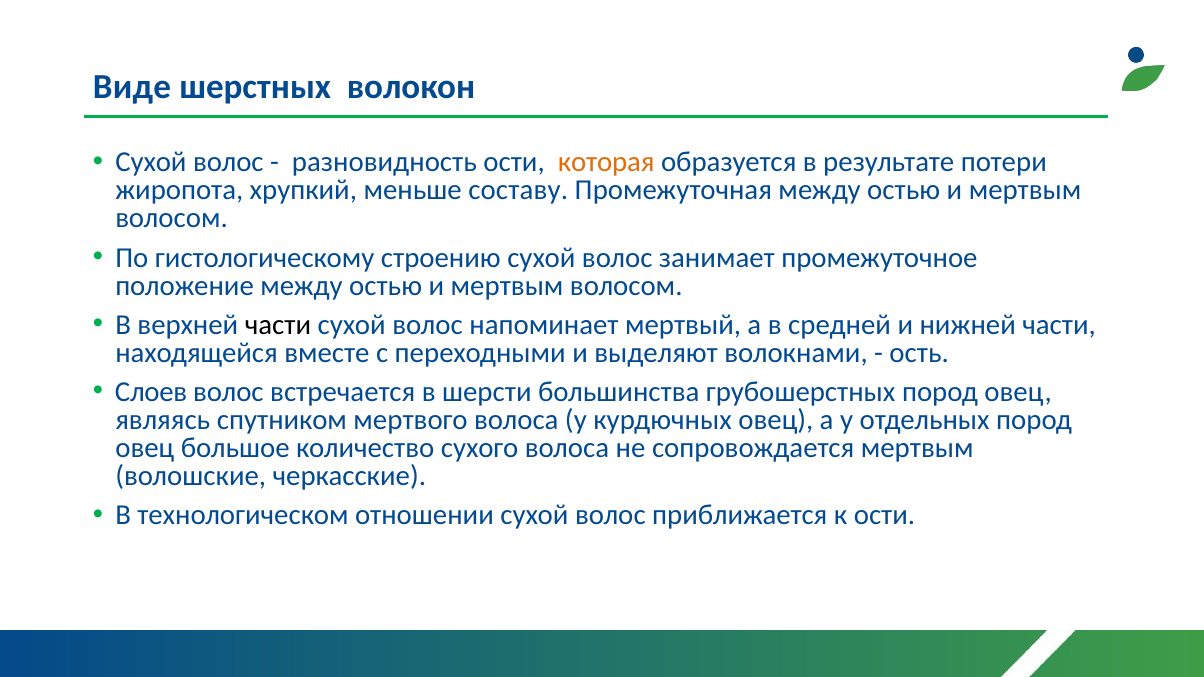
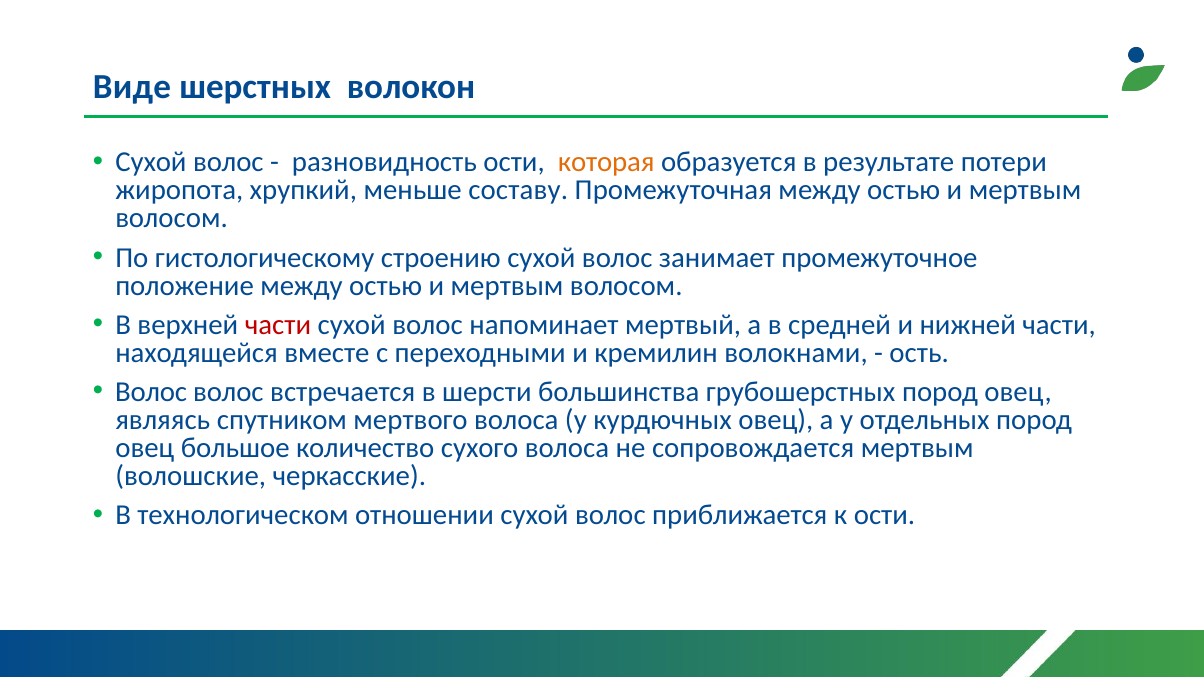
части colour: black -> red (278, 325)
выделяют: выделяют -> кремилин (656, 353)
Слоев: Слоев -> Волос (151, 392)
